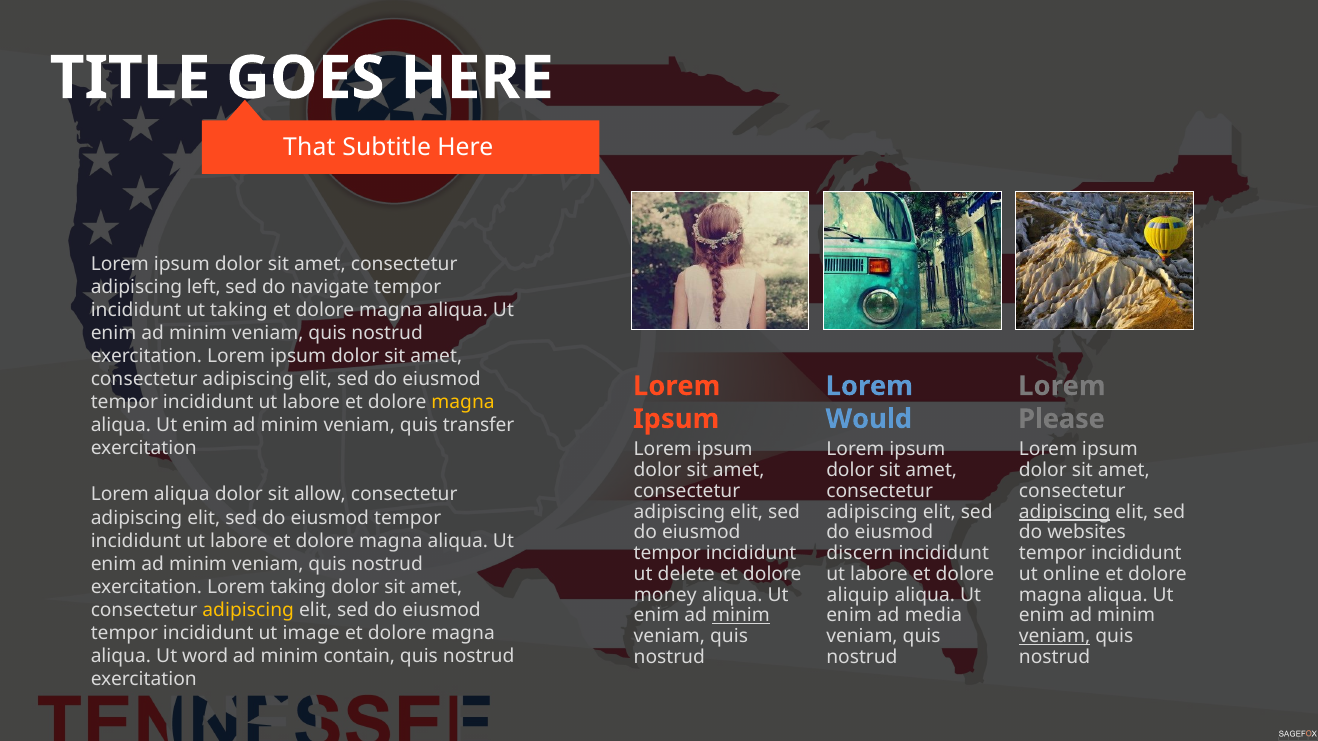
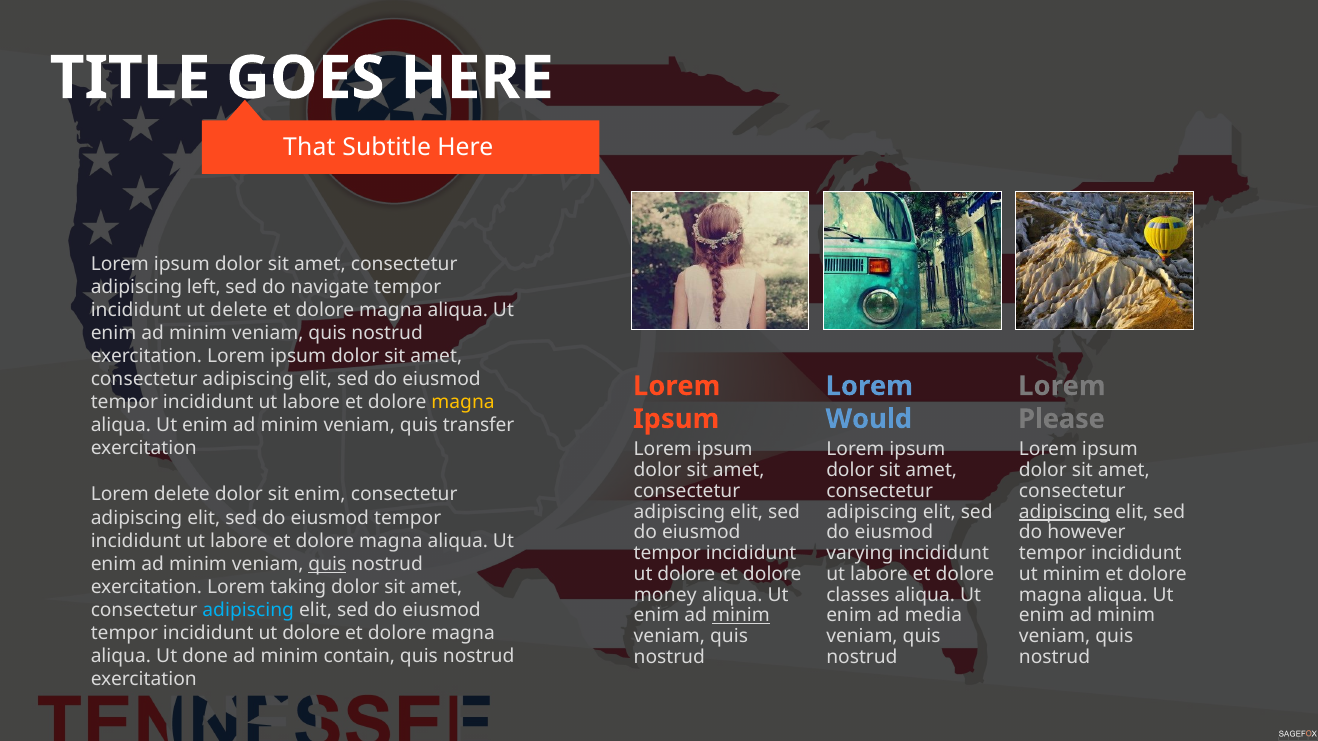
ut taking: taking -> delete (239, 310)
Lorem aliqua: aliqua -> delete (182, 495)
sit allow: allow -> enim (320, 495)
websites: websites -> however (1086, 533)
discern: discern -> varying (860, 554)
quis underline: none -> present (327, 564)
delete: delete -> dolore (686, 574)
ut online: online -> minim (1071, 574)
aliquip: aliquip -> classes (858, 595)
adipiscing colour: yellow -> light blue (248, 610)
image: image -> dolore (311, 633)
veniam underline: present -> none (1055, 637)
word: word -> done (205, 656)
